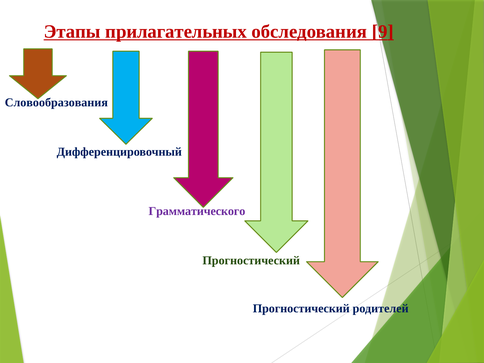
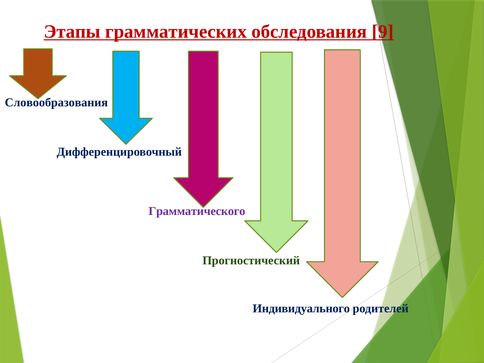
прилагательных: прилагательных -> грамматических (176, 32)
Прогностический: Прогностический -> Индивидуального (301, 308)
